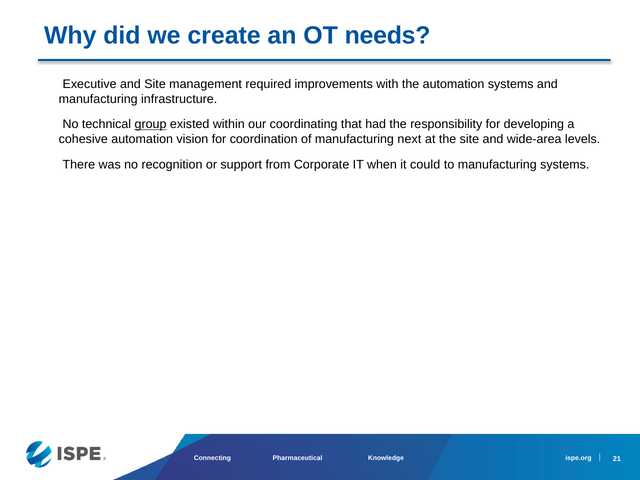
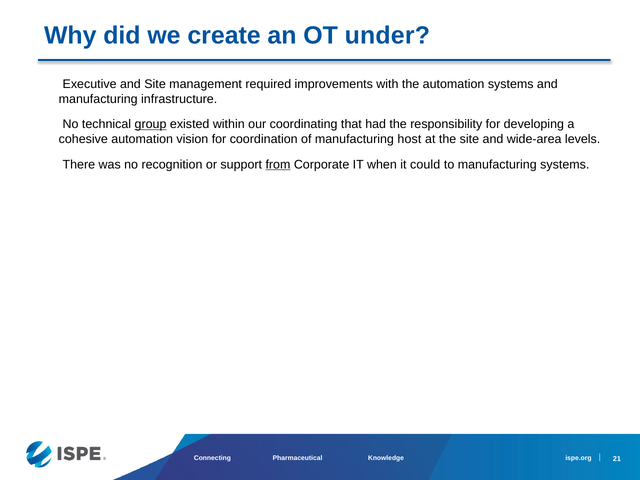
needs: needs -> under (387, 35)
next: next -> host (409, 139)
from underline: none -> present (278, 164)
